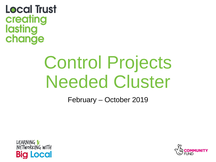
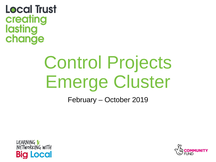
Needed: Needed -> Emerge (77, 82)
